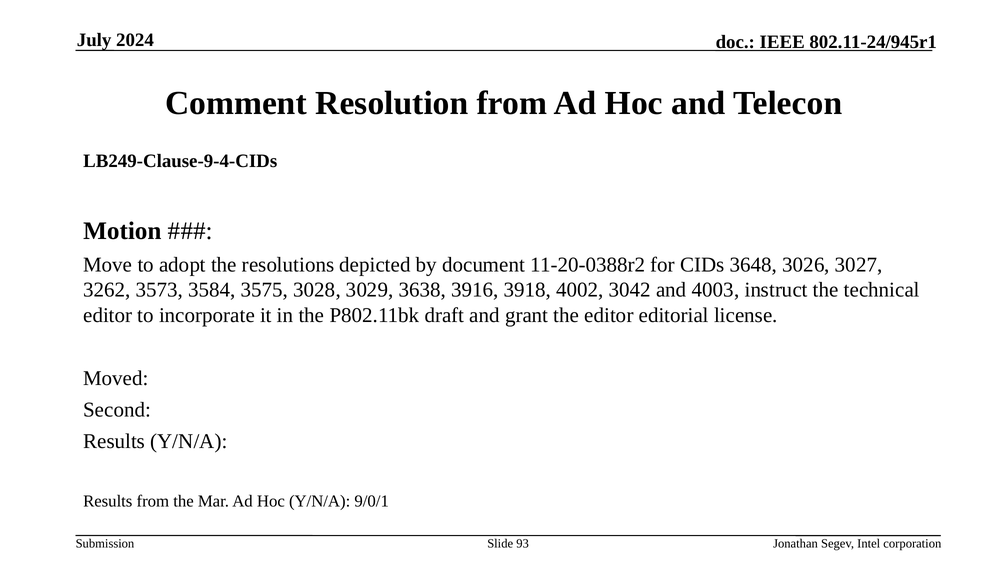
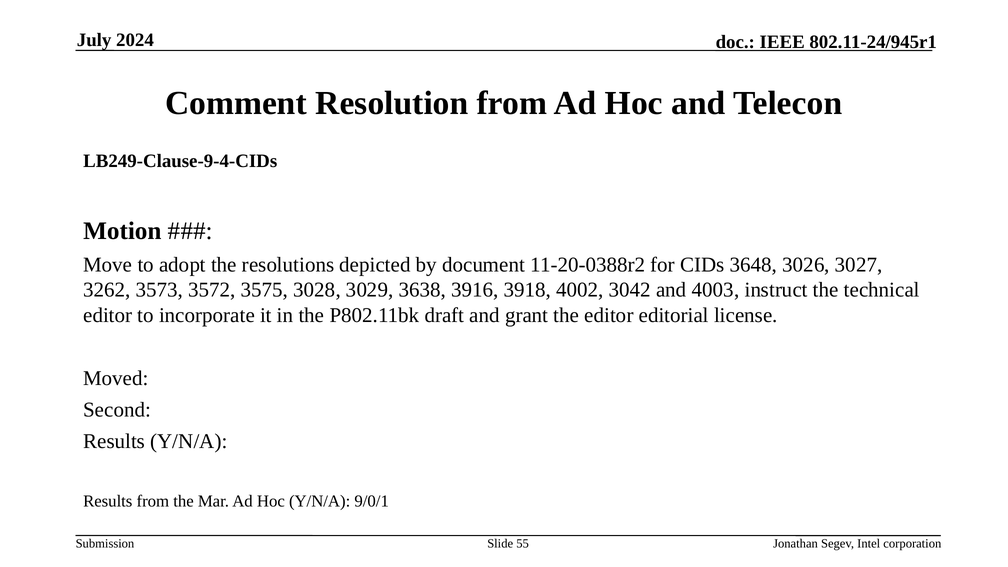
3584: 3584 -> 3572 (212, 290)
93: 93 -> 55 (523, 544)
